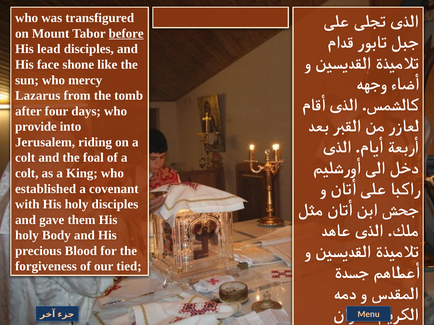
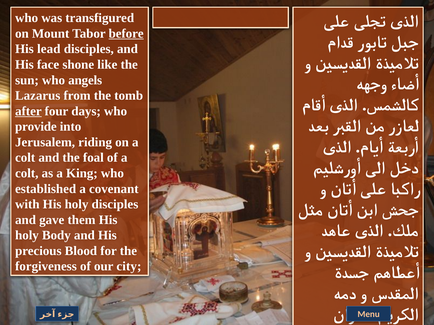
mercy: mercy -> angels (85, 80)
after underline: none -> present (28, 111)
tied: tied -> city (129, 267)
